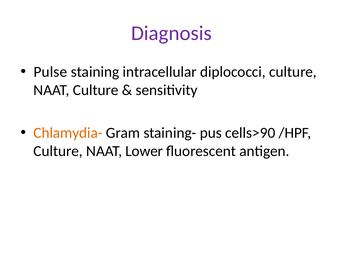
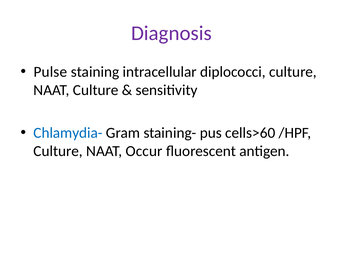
Chlamydia- colour: orange -> blue (68, 133)
cells>90: cells>90 -> cells>60 (250, 133)
Lower: Lower -> Occur (144, 151)
